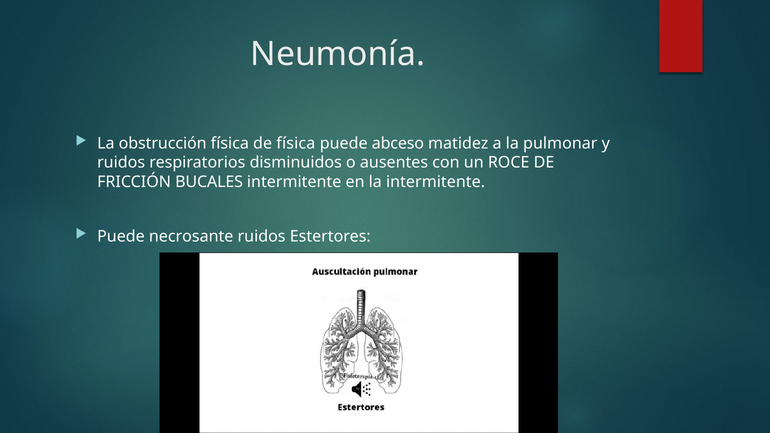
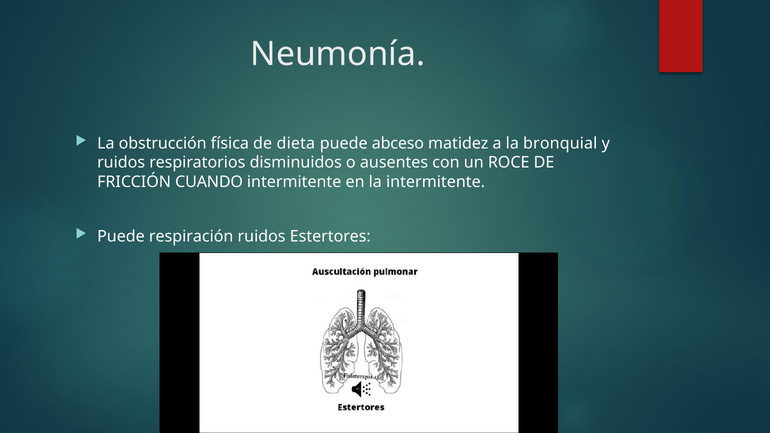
de física: física -> dieta (296, 143)
pulmonar: pulmonar -> bronquial (560, 143)
BUCALES: BUCALES -> CUANDO (209, 182)
necrosante: necrosante -> respiración (191, 236)
